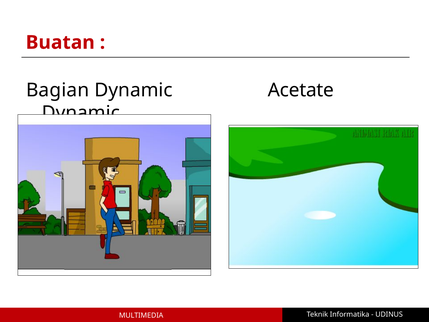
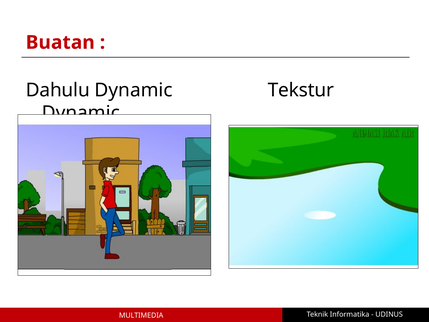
Bagian: Bagian -> Dahulu (58, 90)
Acetate: Acetate -> Tekstur (301, 90)
